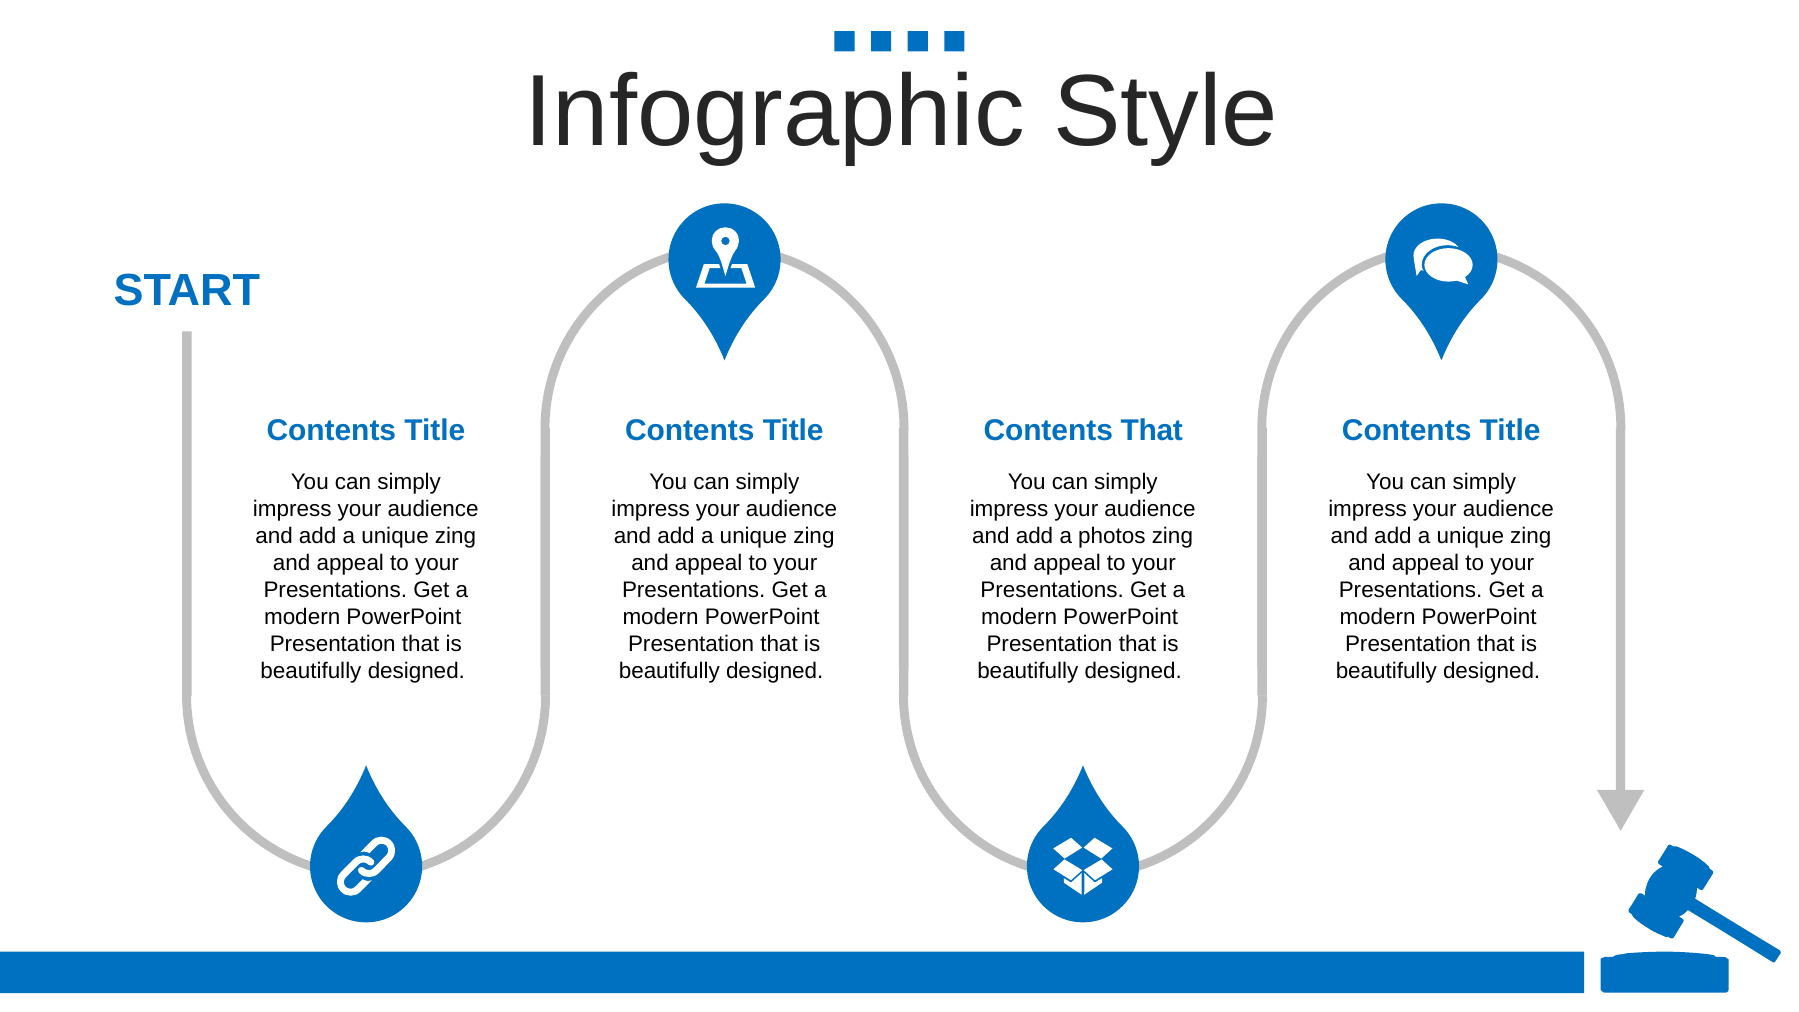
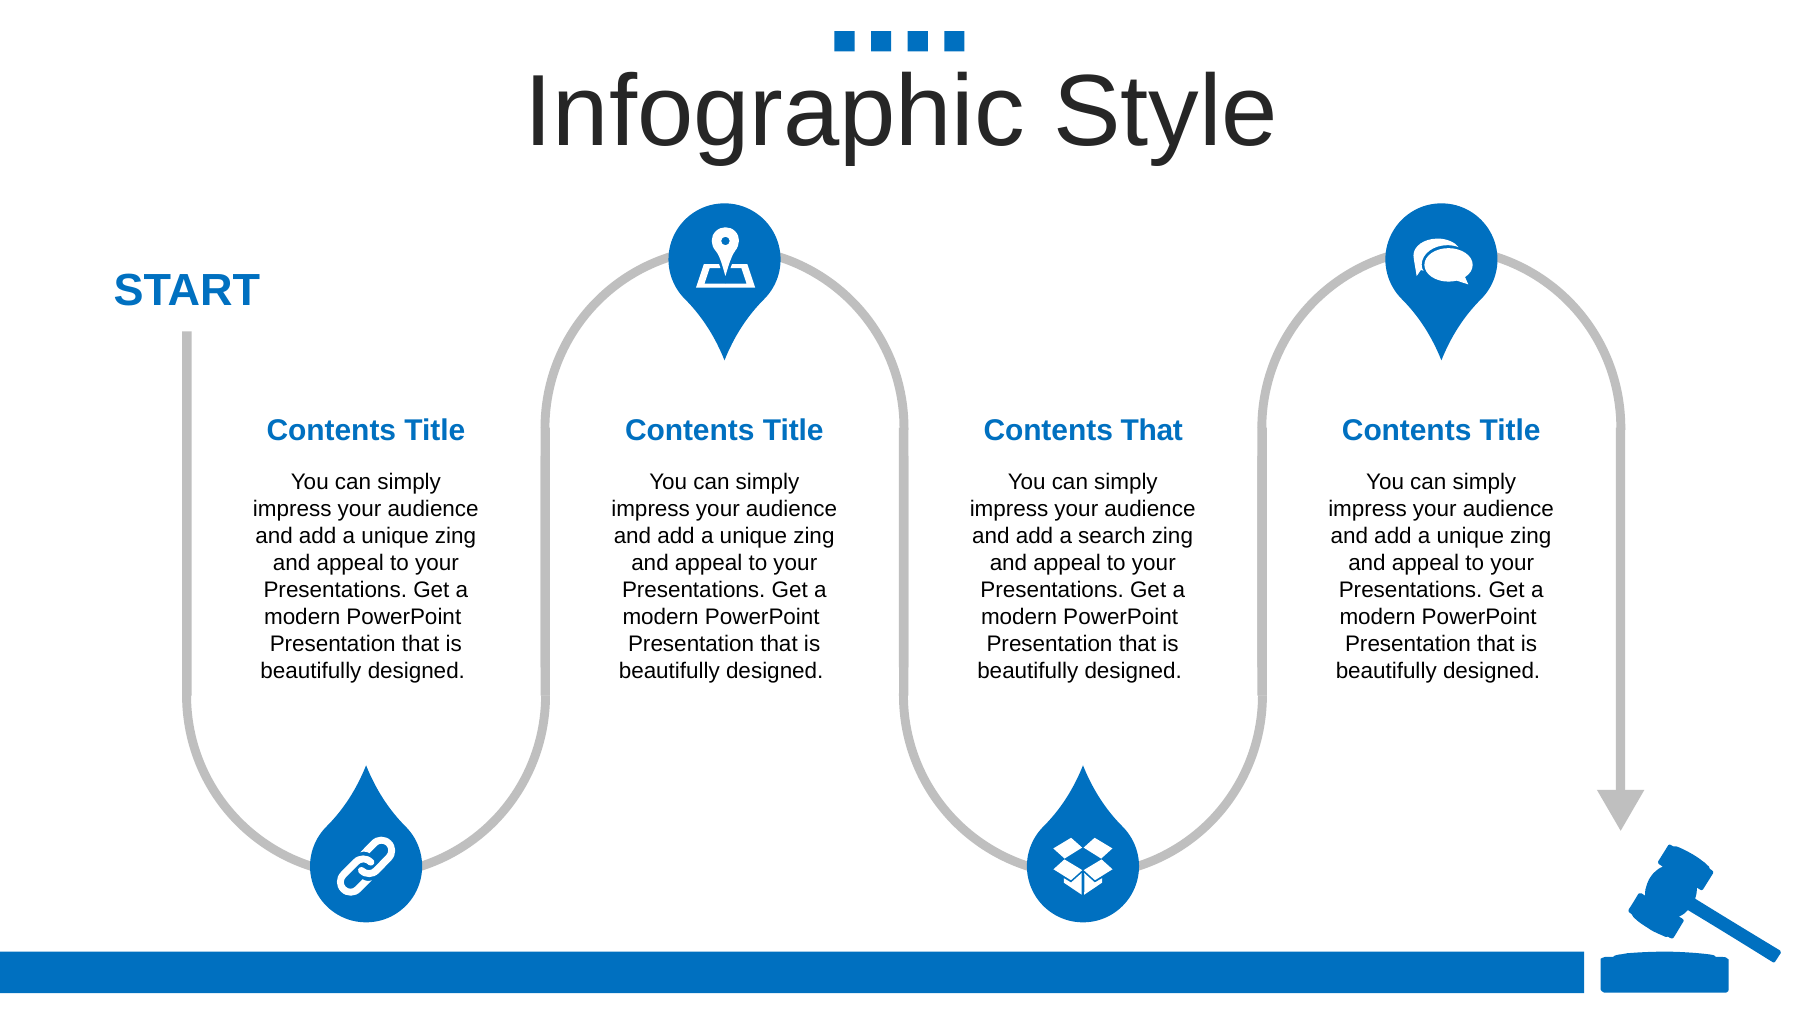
photos: photos -> search (1112, 536)
